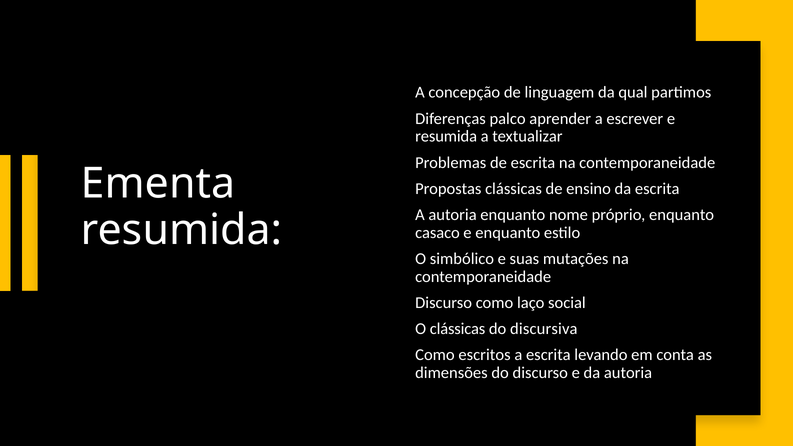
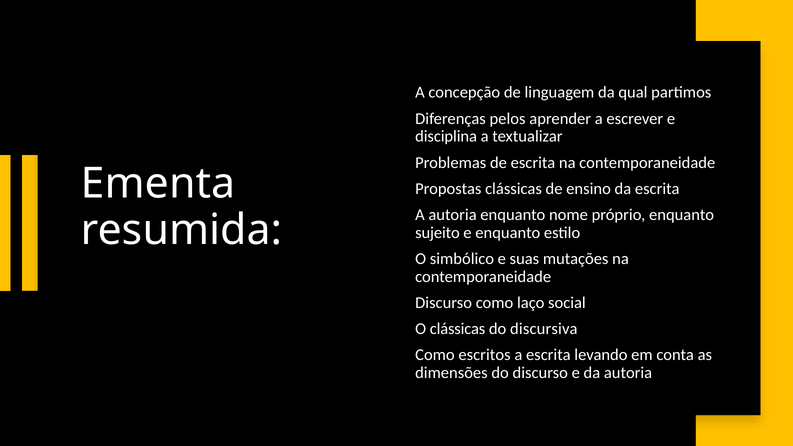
palco: palco -> pelos (508, 119)
resumida: resumida -> disciplina (446, 136)
casaco: casaco -> sujeito (437, 233)
